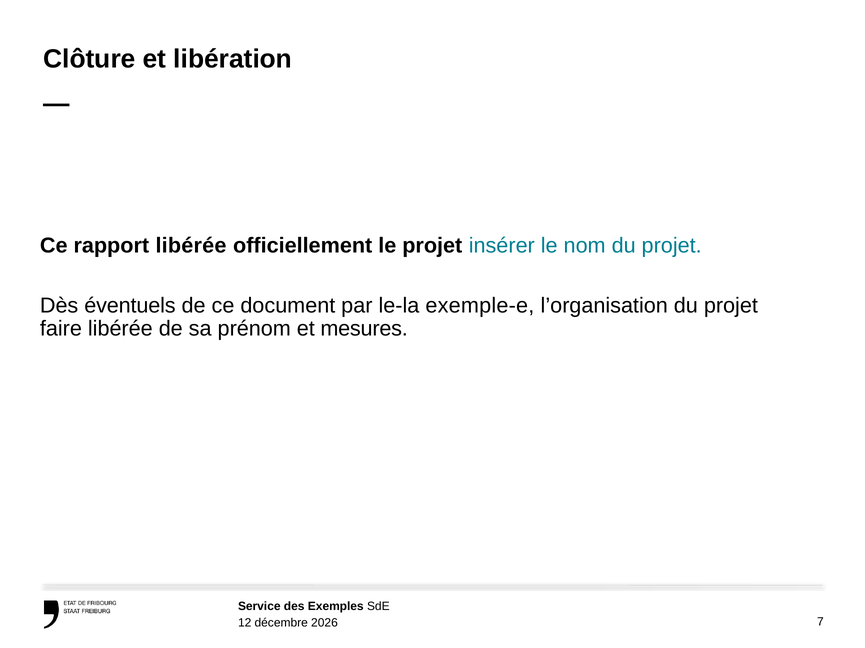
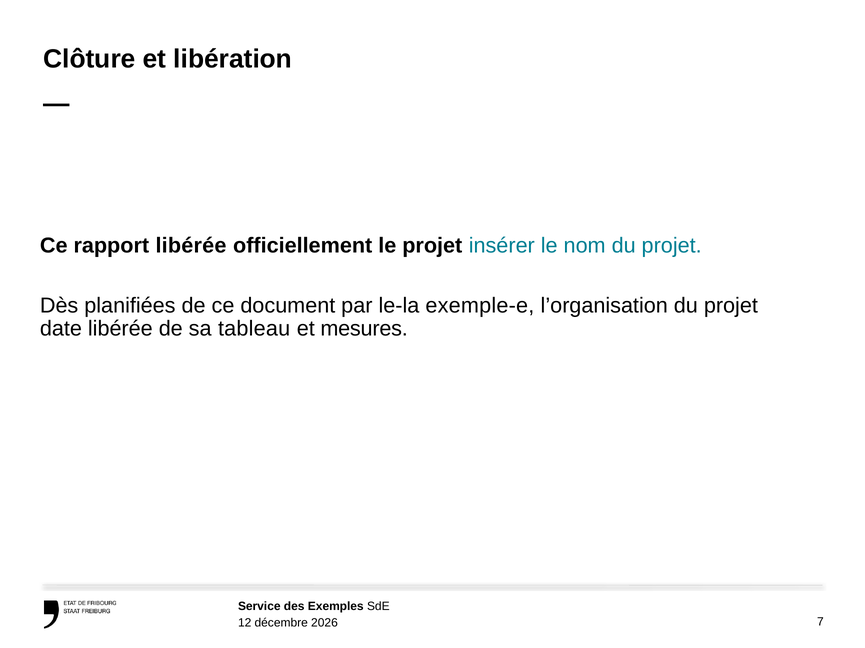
éventuels: éventuels -> planifiées (130, 306)
faire: faire -> date (61, 329)
prénom: prénom -> tableau (254, 329)
